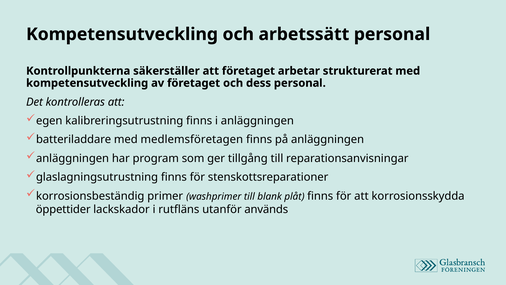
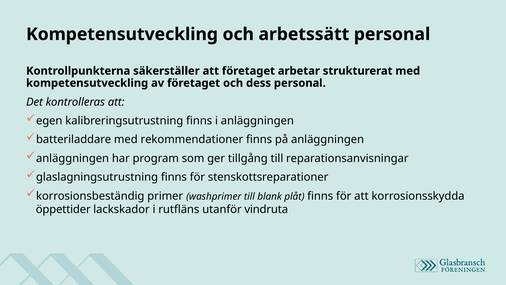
medlemsföretagen: medlemsföretagen -> rekommendationer (192, 139)
används: används -> vindruta (266, 209)
